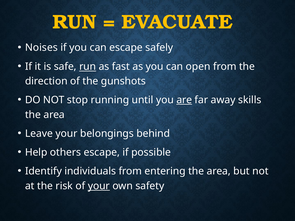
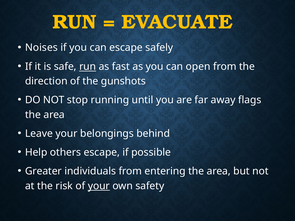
are underline: present -> none (184, 100)
skills: skills -> flags (250, 100)
Identify: Identify -> Greater (43, 171)
